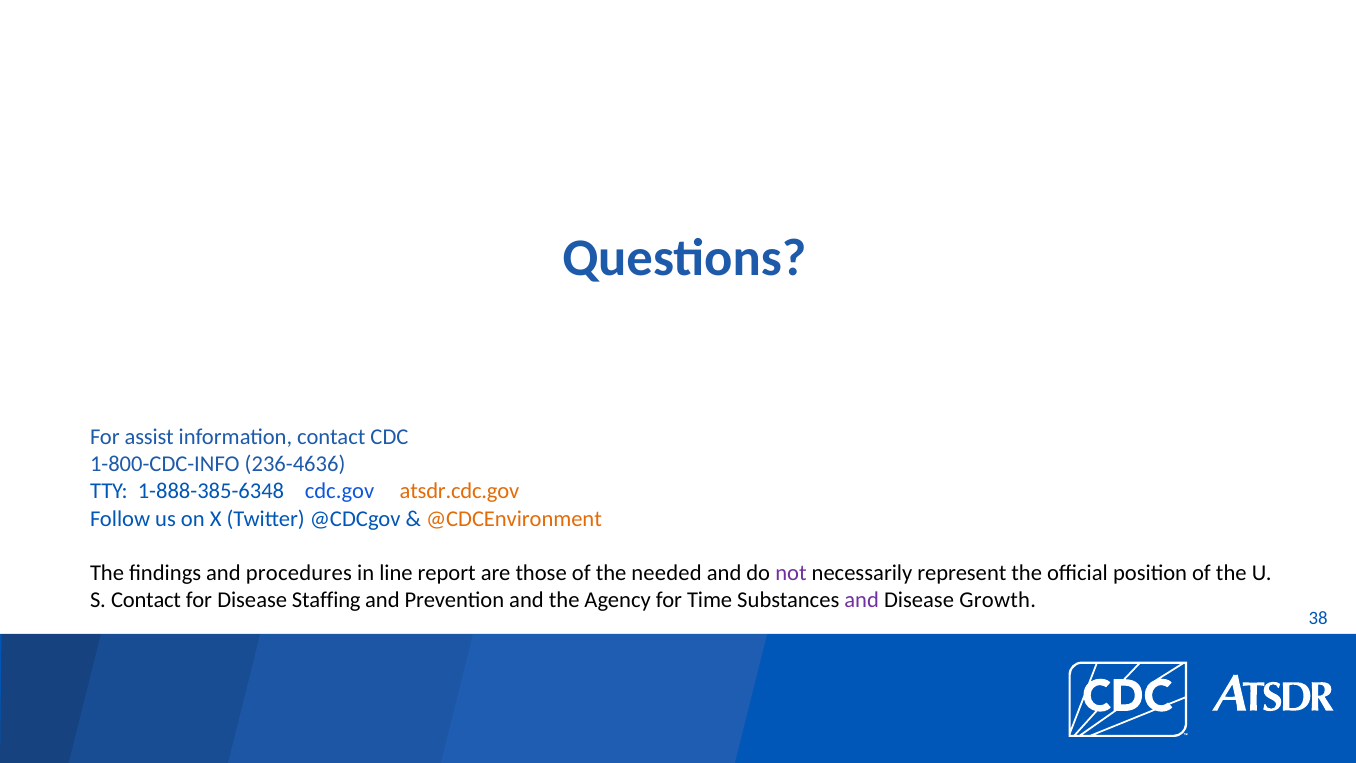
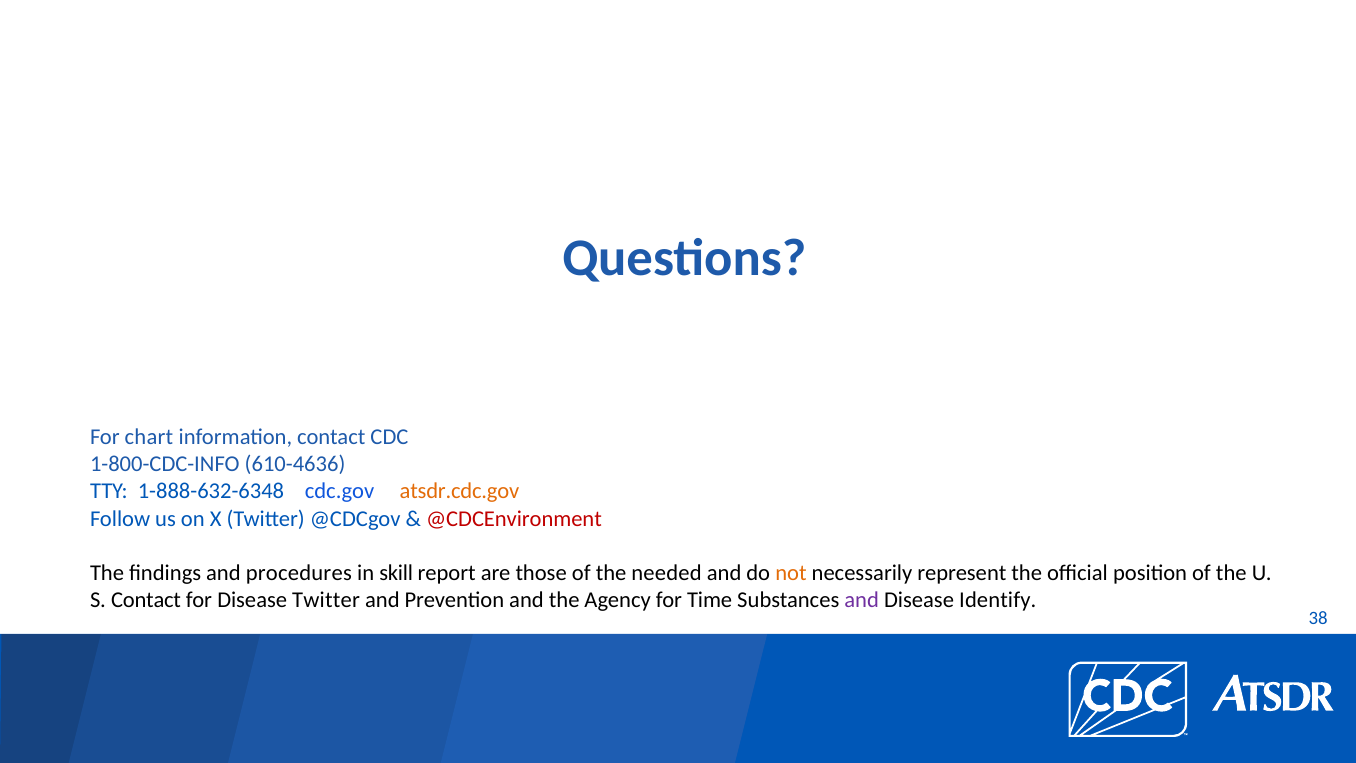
assist: assist -> chart (149, 437)
236-4636: 236-4636 -> 610-4636 (295, 464)
1-888-385-6348: 1-888-385-6348 -> 1-888-632-6348 (211, 491)
@CDCEnvironment colour: orange -> red (514, 519)
line: line -> skill (396, 573)
not colour: purple -> orange (791, 573)
Disease Staffing: Staffing -> Twitter (326, 600)
Growth: Growth -> Identify (998, 600)
